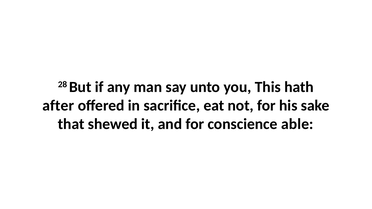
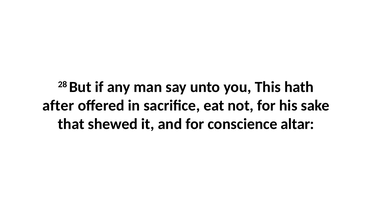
able: able -> altar (297, 124)
